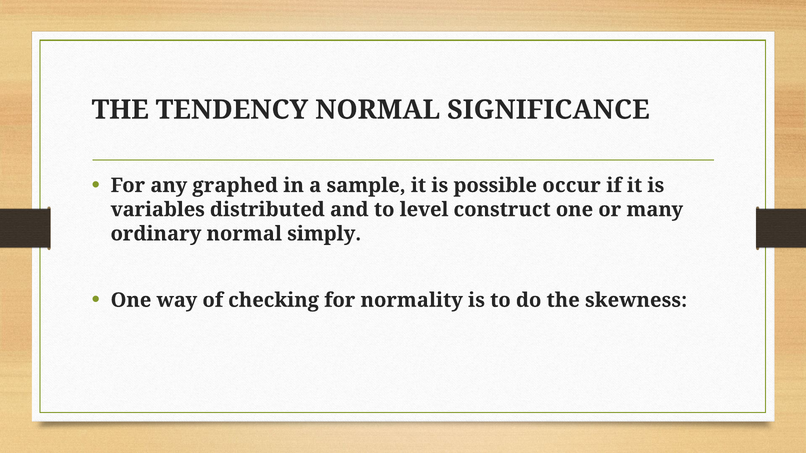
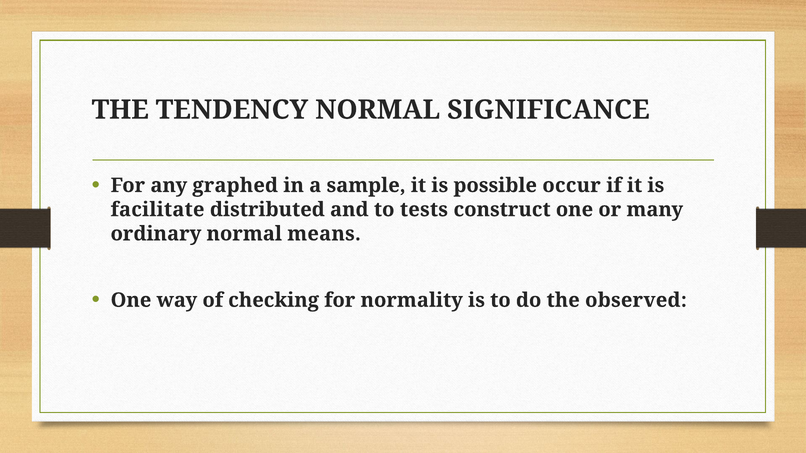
variables: variables -> facilitate (158, 210)
level: level -> tests (424, 210)
simply: simply -> means (324, 234)
skewness: skewness -> observed (636, 300)
